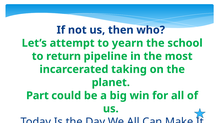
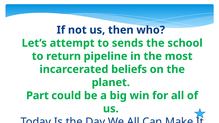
yearn: yearn -> sends (128, 43)
taking: taking -> beliefs (129, 69)
